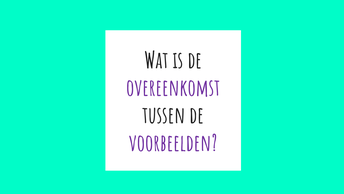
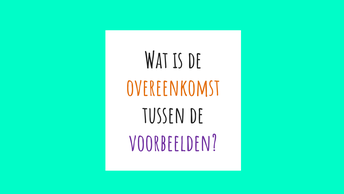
overeenkomst colour: purple -> orange (173, 88)
